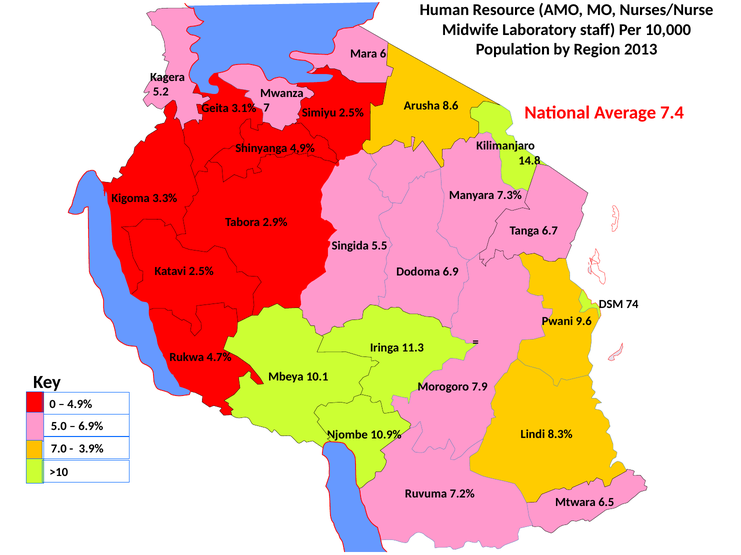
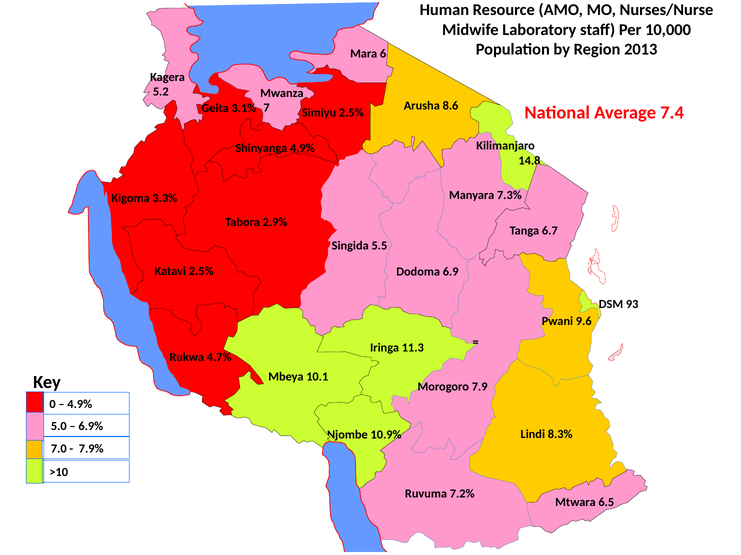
74: 74 -> 93 (632, 305)
3.9%: 3.9% -> 7.9% (91, 449)
